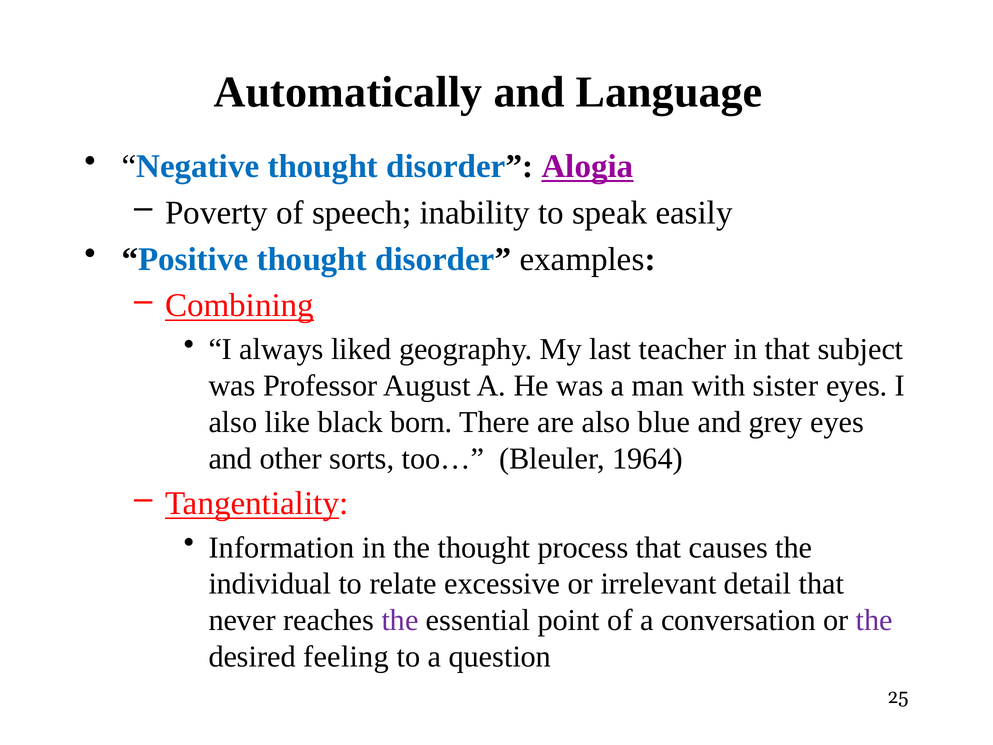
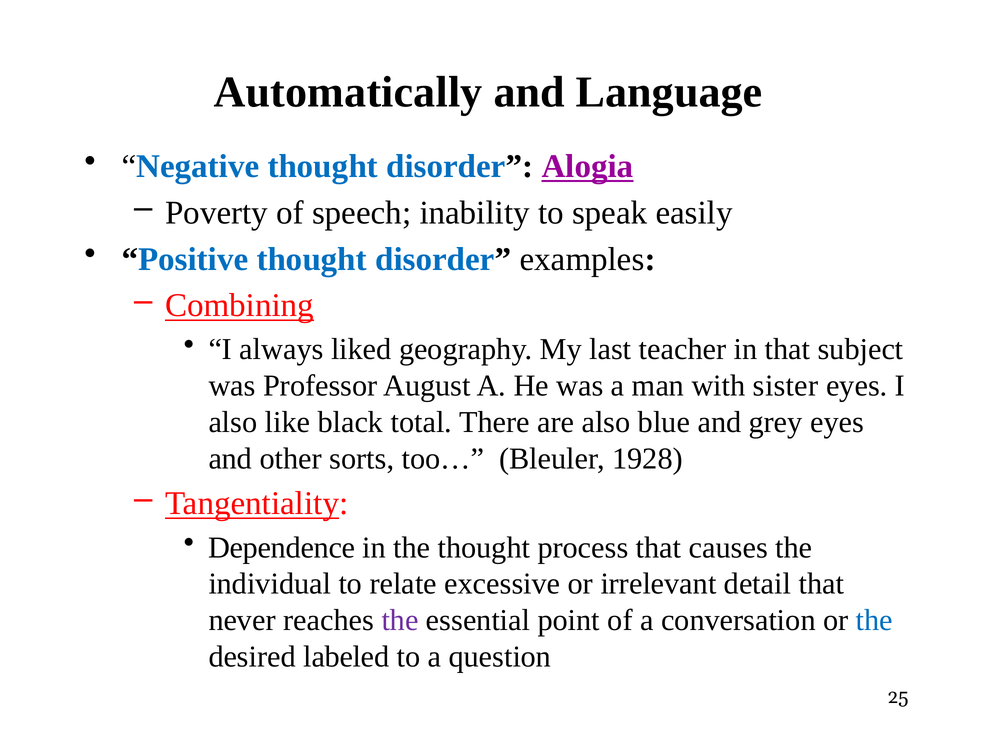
born: born -> total (421, 422)
1964: 1964 -> 1928 (647, 459)
Information: Information -> Dependence (282, 547)
the colour: purple -> blue (874, 620)
feeling: feeling -> labeled (346, 657)
